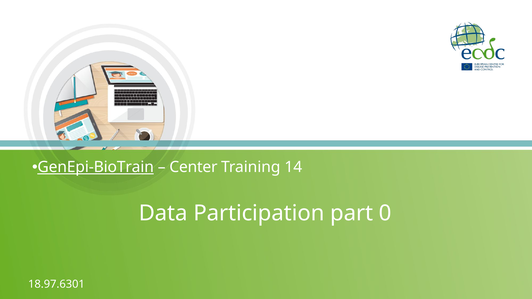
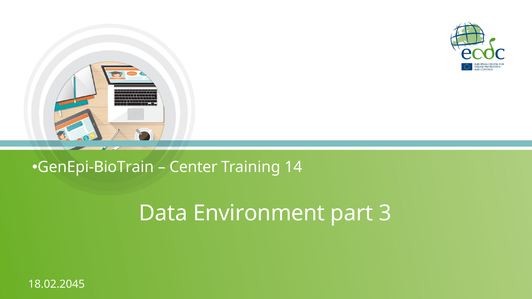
GenEpi-BioTrain underline: present -> none (96, 167)
Participation: Participation -> Environment (259, 213)
0: 0 -> 3 (385, 213)
18.97.6301: 18.97.6301 -> 18.02.2045 (56, 284)
